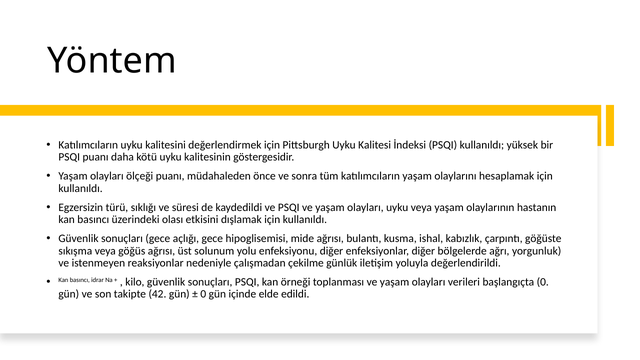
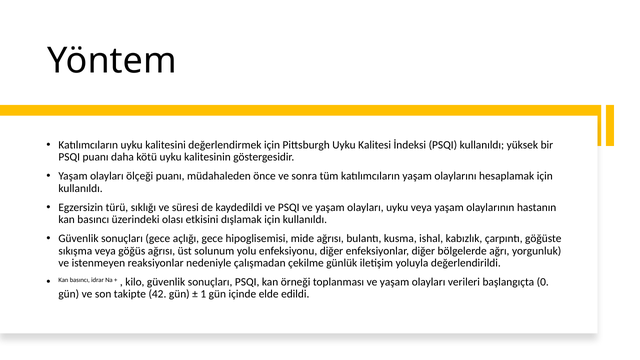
0: 0 -> 1 (203, 294)
